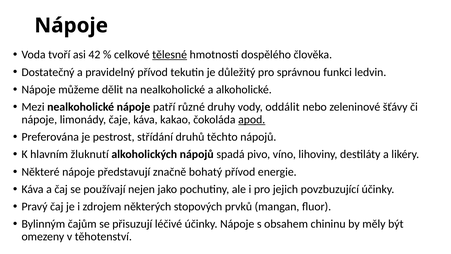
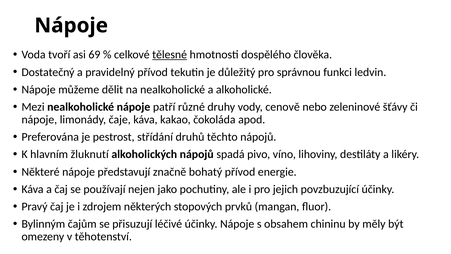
42: 42 -> 69 (94, 55)
oddálit: oddálit -> cenově (283, 107)
apod underline: present -> none (252, 119)
